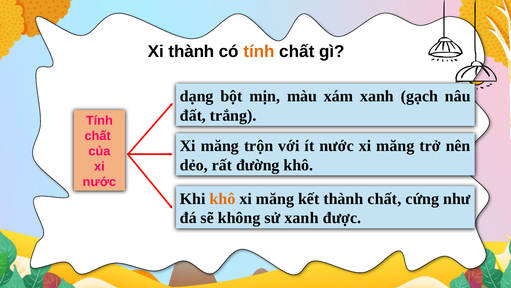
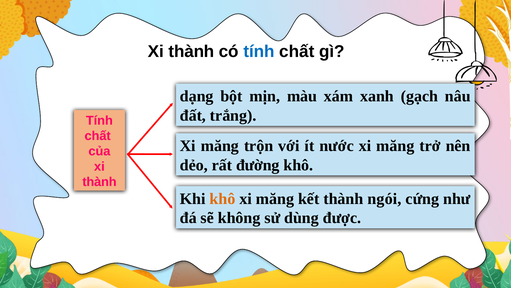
tính colour: orange -> blue (259, 52)
nước: nước -> thành (99, 182)
thành chất: chất -> ngói (384, 198)
sử xanh: xanh -> dùng (302, 217)
